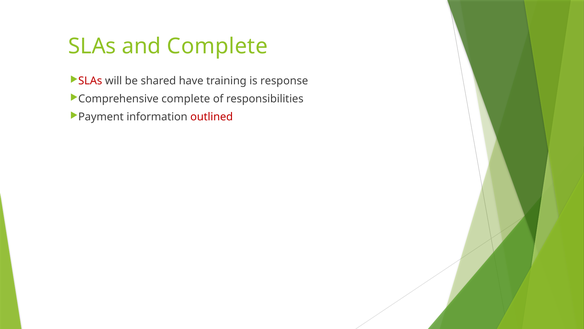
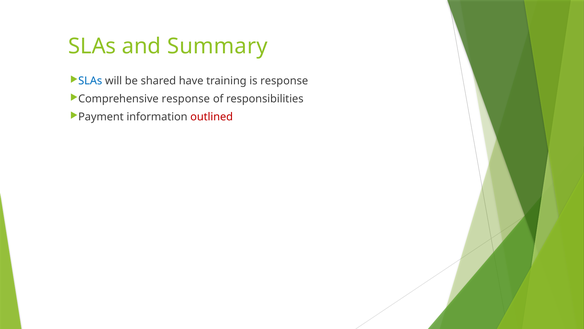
and Complete: Complete -> Summary (217, 46)
SLAs colour: red -> blue (90, 81)
Comprehensive complete: complete -> response (186, 99)
